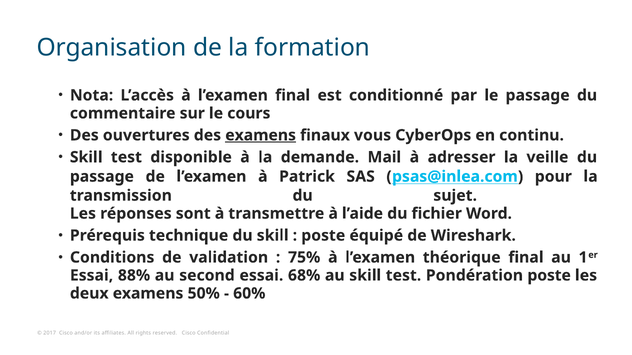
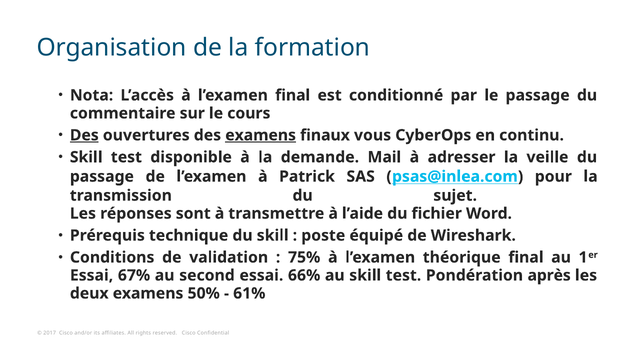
Des underline: none -> present (84, 135)
88%: 88% -> 67% (134, 276)
68%: 68% -> 66% (304, 276)
Pondération poste: poste -> après (549, 276)
60%: 60% -> 61% (249, 294)
